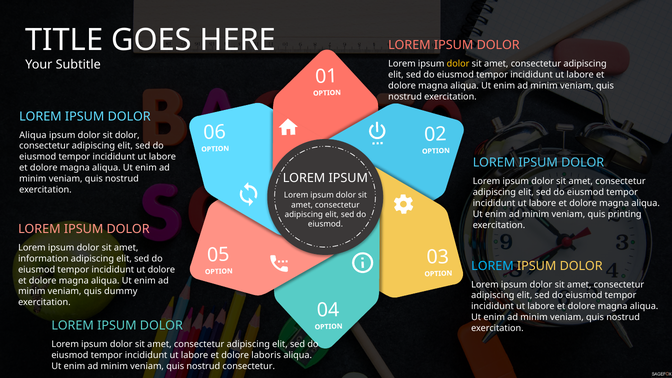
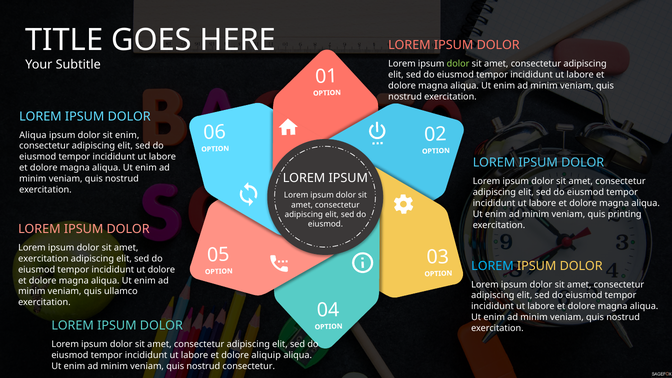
dolor colour: yellow -> light green (458, 64)
sit dolor: dolor -> enim (127, 135)
information: information -> exercitation (43, 259)
dummy: dummy -> ullamco (121, 291)
laboris: laboris -> aliquip (266, 355)
